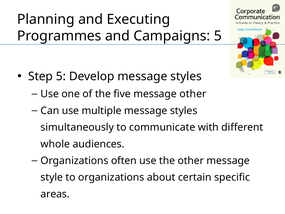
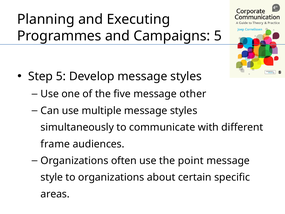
whole: whole -> frame (55, 144)
the other: other -> point (191, 161)
